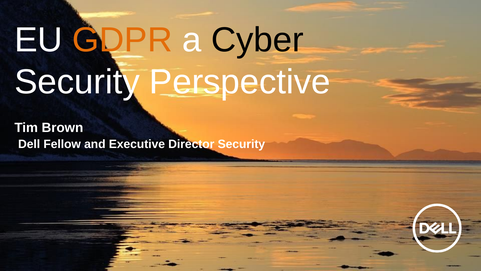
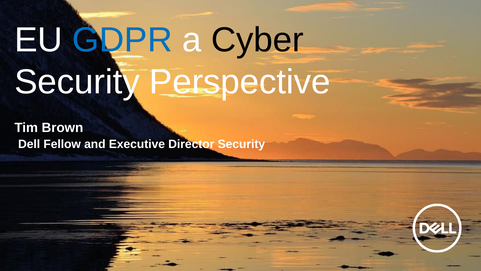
GDPR colour: orange -> blue (122, 40)
